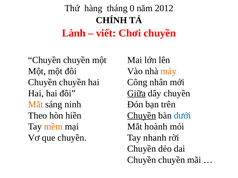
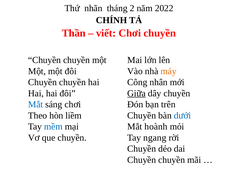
hàng: hàng -> nhãn (93, 8)
0: 0 -> 2 (132, 8)
2012: 2012 -> 2022 (164, 8)
Lành: Lành -> Thần (74, 33)
Mắt colour: orange -> blue (36, 105)
sáng ninh: ninh -> chơi (73, 105)
hiền: hiền -> liềm (74, 116)
Chuyền underline: present -> none (142, 116)
mềm colour: orange -> blue (53, 127)
nhanh: nhanh -> ngang (155, 138)
